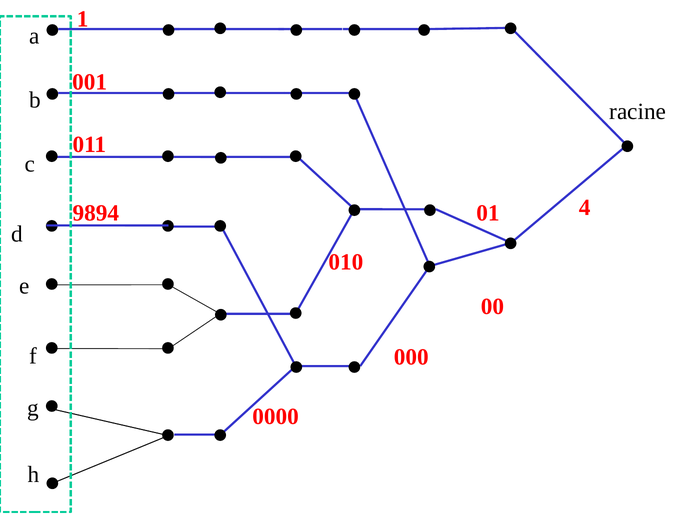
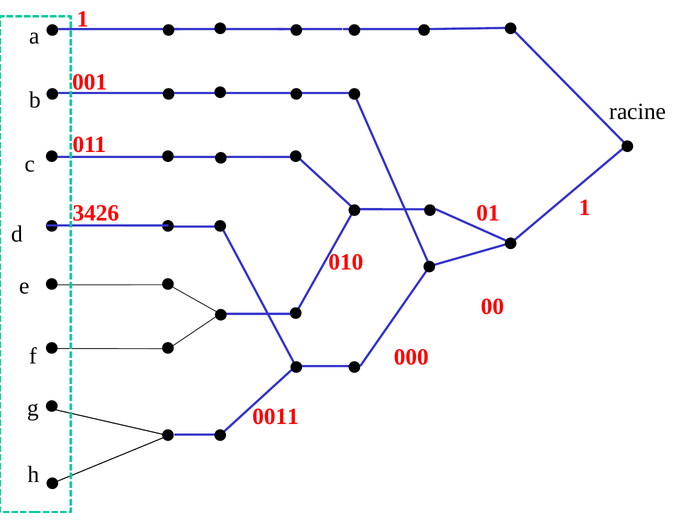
9894: 9894 -> 3426 (96, 213)
01 4: 4 -> 1 (585, 207)
0000: 0000 -> 0011 (276, 417)
